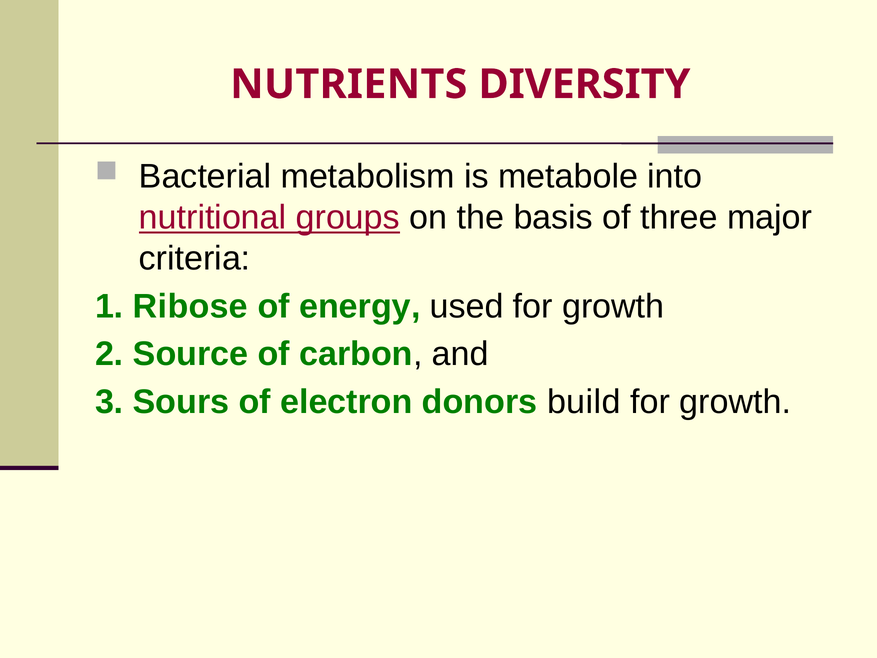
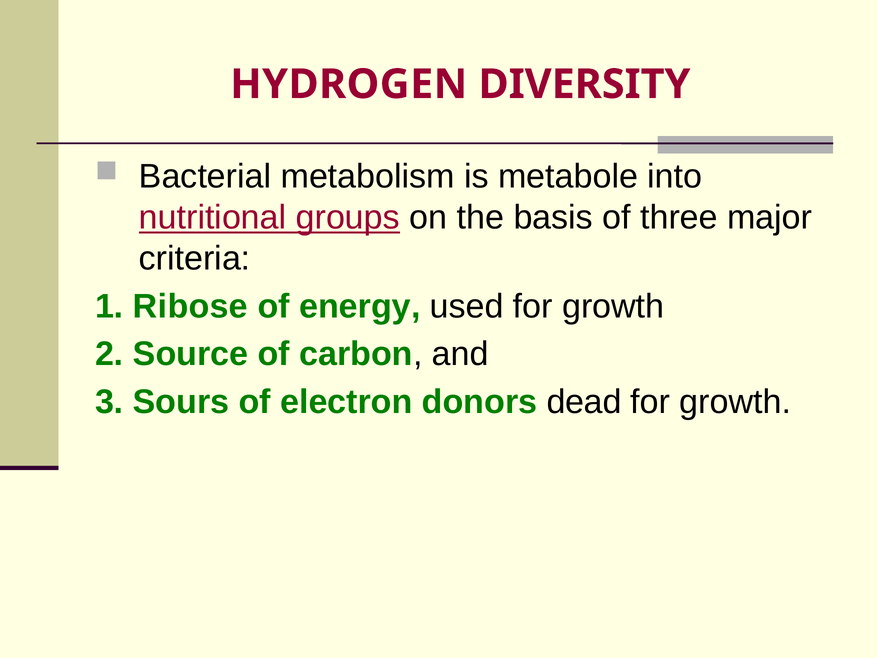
NUTRIENTS: NUTRIENTS -> HYDROGEN (349, 84)
build: build -> dead (584, 402)
